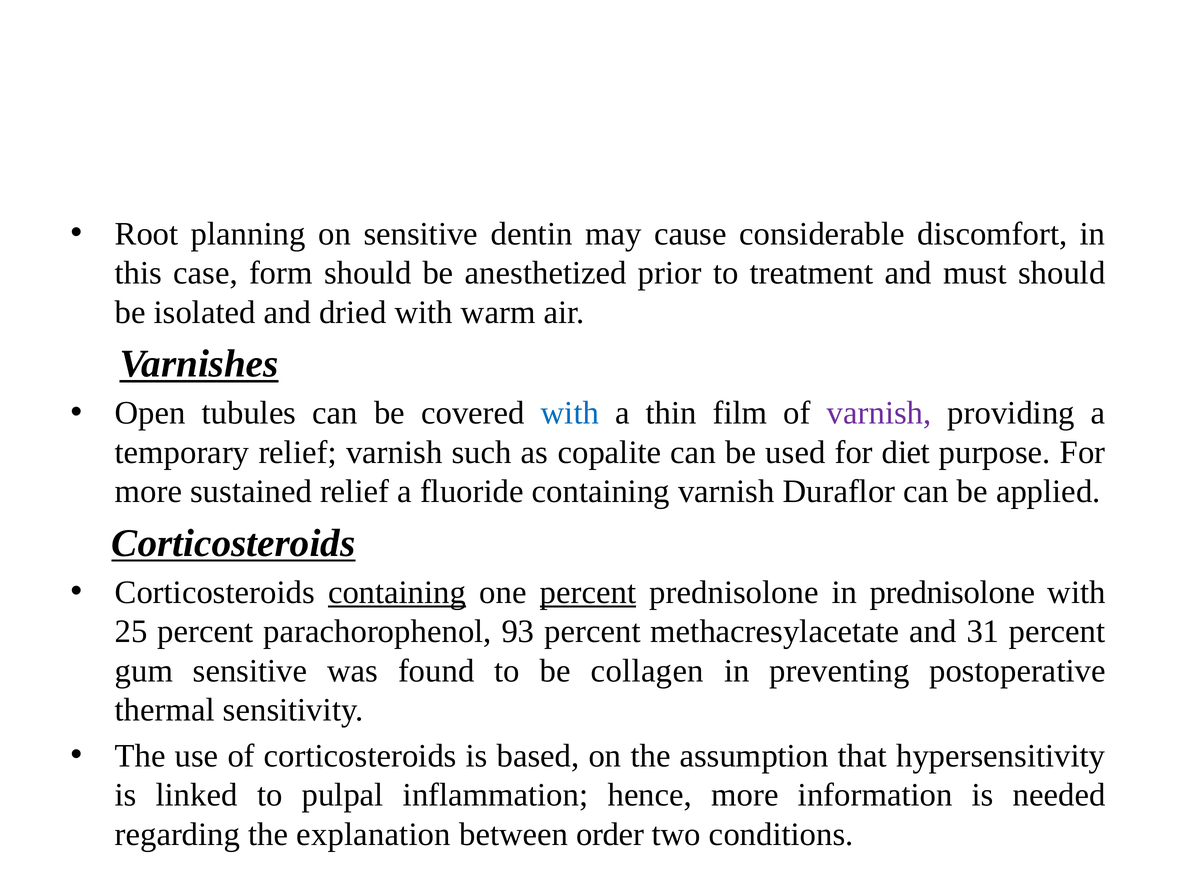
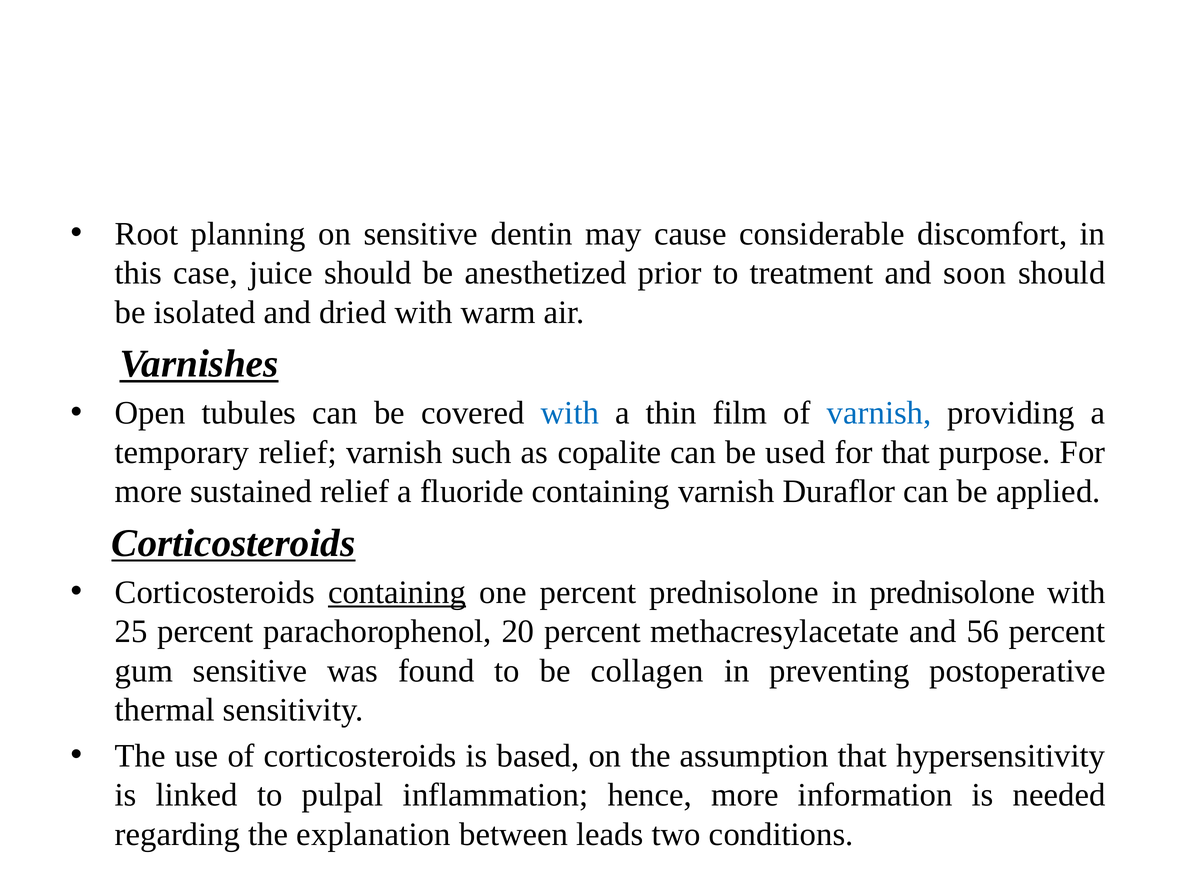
form: form -> juice (281, 273)
must: must -> soon (975, 273)
varnish colour: purple -> blue (879, 413)
for diet: diet -> that (906, 452)
percent underline: present -> none (588, 592)
93: 93 -> 20 (518, 631)
31: 31 -> 56 (983, 631)
order: order -> leads (610, 834)
